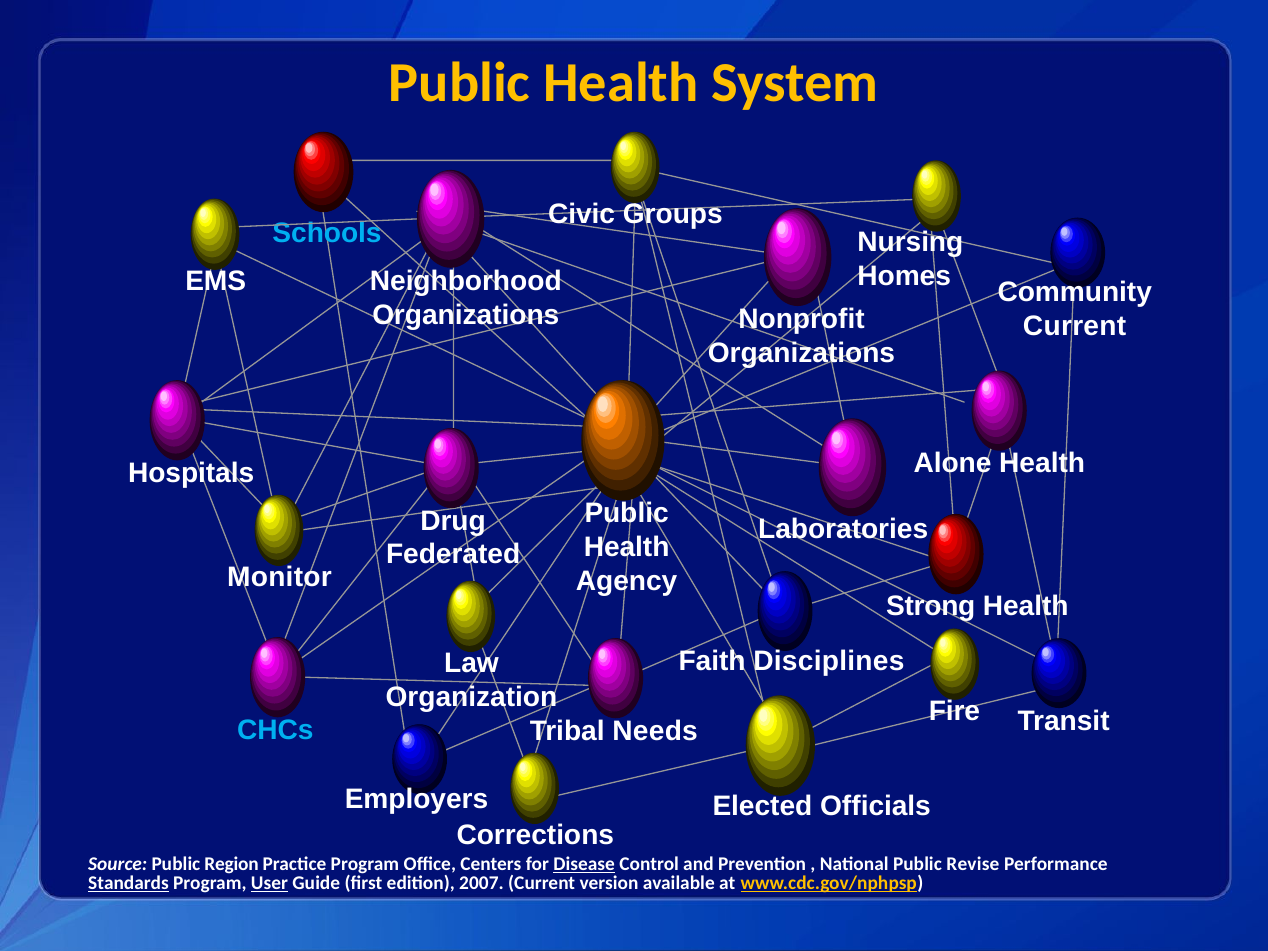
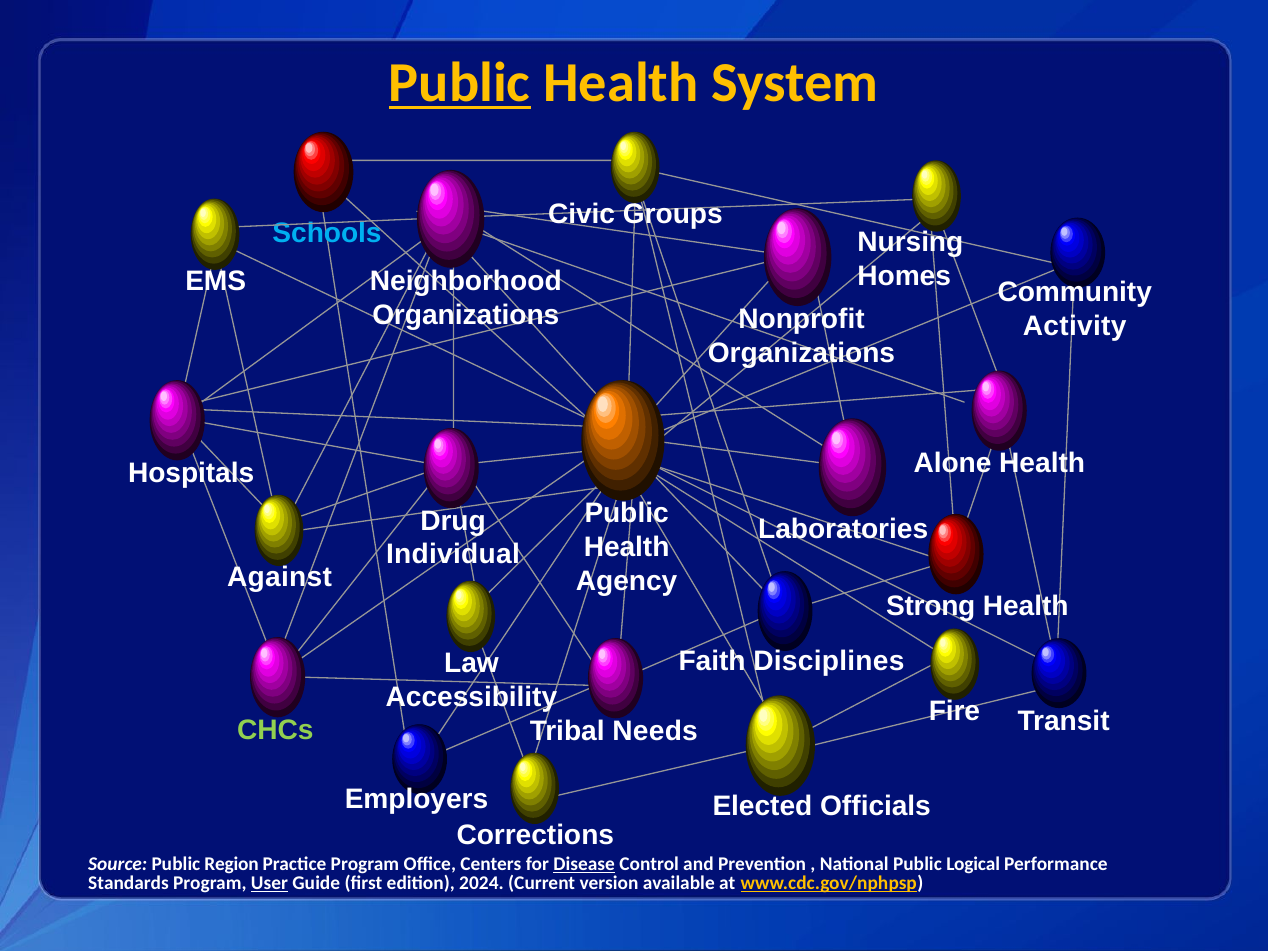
Public underline: none -> present (460, 83)
Current: Current -> Activity (1075, 326)
Federated: Federated -> Individual (453, 555)
Monitor: Monitor -> Against (279, 577)
Organization: Organization -> Accessibility (471, 697)
CHCs colour: light blue -> light green (275, 730)
Revise: Revise -> Logical (973, 864)
Standards underline: present -> none (129, 883)
2007: 2007 -> 2024 (481, 883)
